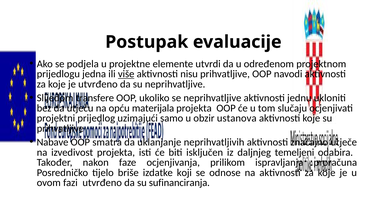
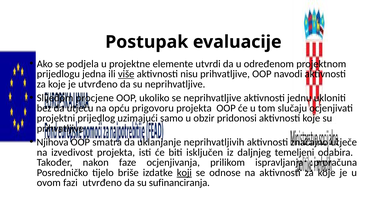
transfere: transfere -> procjene (95, 98)
materijala: materijala -> prigovoru (153, 108)
ustanova: ustanova -> pridonosi (237, 119)
Nabave: Nabave -> Njihova (53, 143)
koji underline: none -> present (184, 173)
